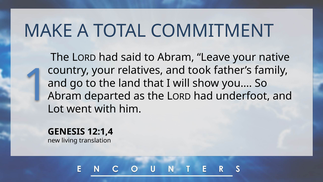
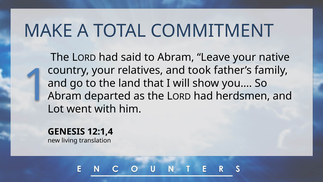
underfoot: underfoot -> herdsmen (243, 96)
